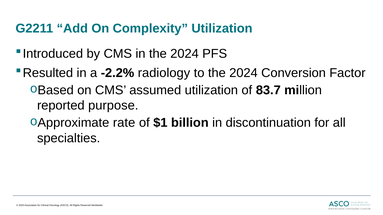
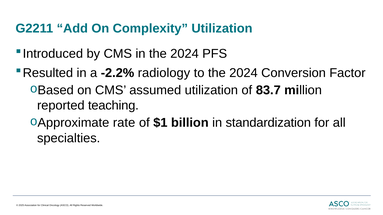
purpose: purpose -> teaching (113, 106)
discontinuation: discontinuation -> standardization (268, 123)
